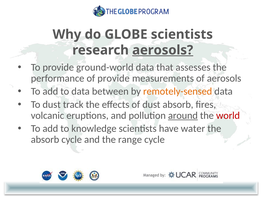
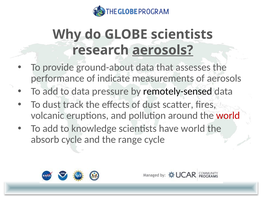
ground-world: ground-world -> ground-about (105, 67)
of provide: provide -> indicate (114, 78)
between: between -> pressure (110, 91)
remotely-sensed colour: orange -> black (178, 91)
dust absorb: absorb -> scatter (178, 104)
around underline: present -> none (183, 115)
have water: water -> world (193, 128)
